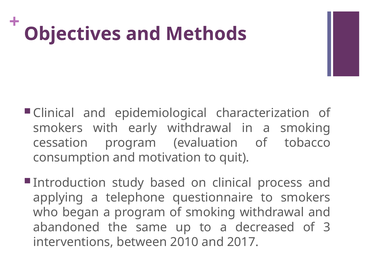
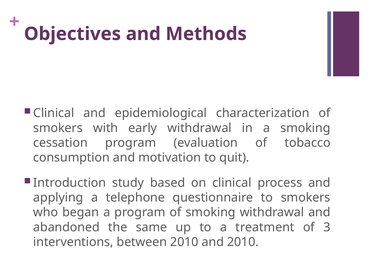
decreased: decreased -> treatment (265, 227)
and 2017: 2017 -> 2010 (243, 242)
